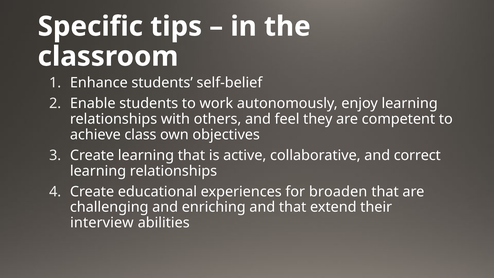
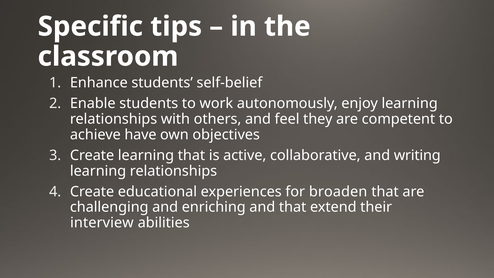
class: class -> have (140, 135)
correct: correct -> writing (417, 155)
